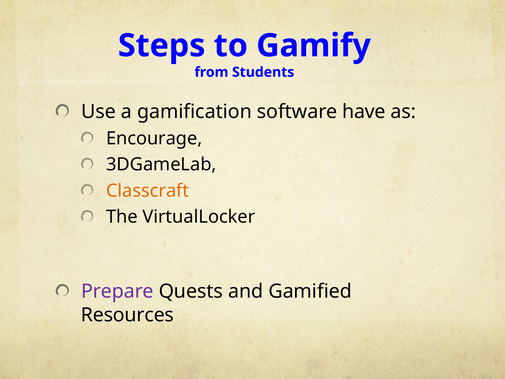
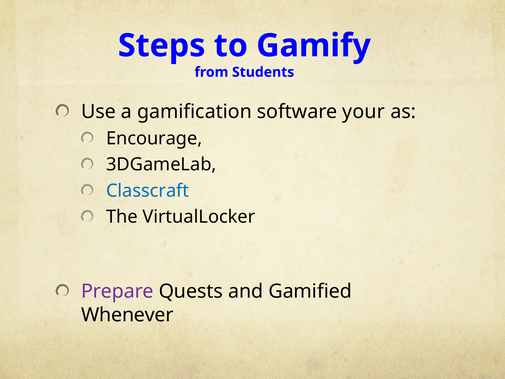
have: have -> your (364, 111)
Classcraft colour: orange -> blue (148, 191)
Resources: Resources -> Whenever (127, 315)
